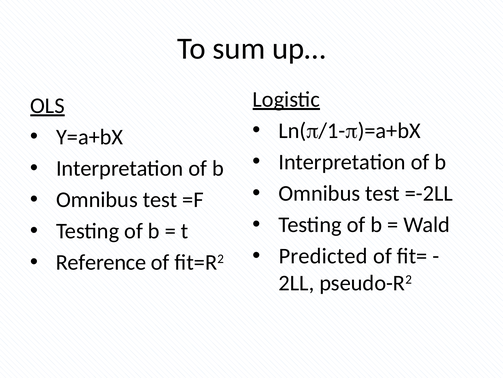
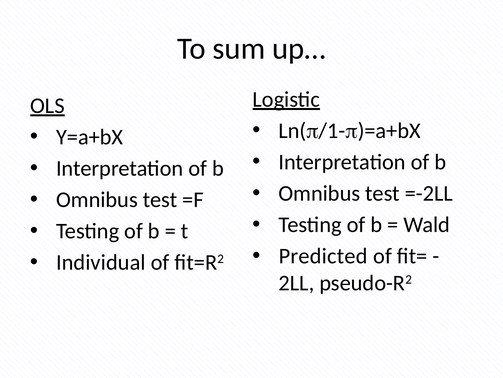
Reference: Reference -> Individual (101, 262)
